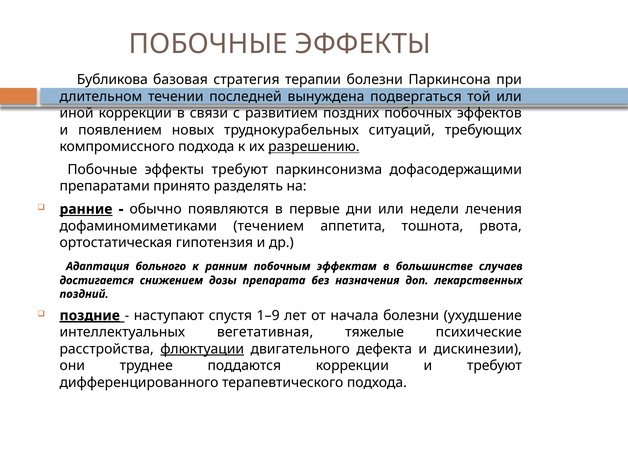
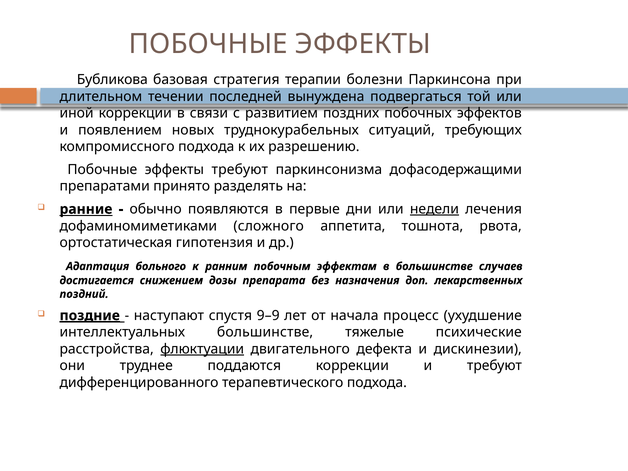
разрешению underline: present -> none (314, 147)
недели underline: none -> present (434, 209)
течением: течением -> сложного (269, 226)
1–9: 1–9 -> 9–9 (268, 316)
начала болезни: болезни -> процесс (411, 316)
интеллектуальных вегетативная: вегетативная -> большинстве (265, 332)
